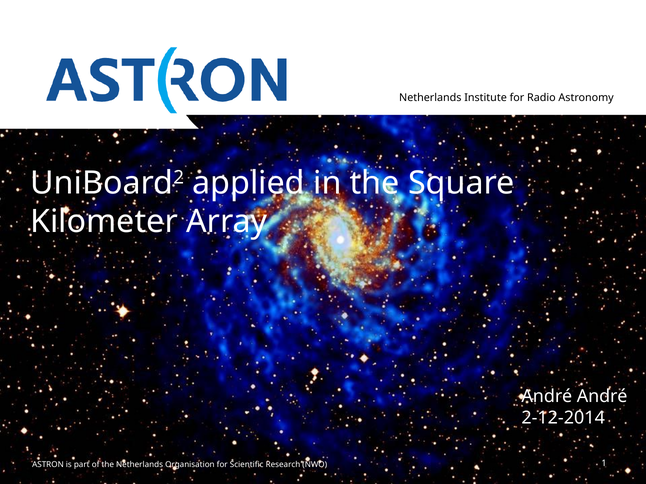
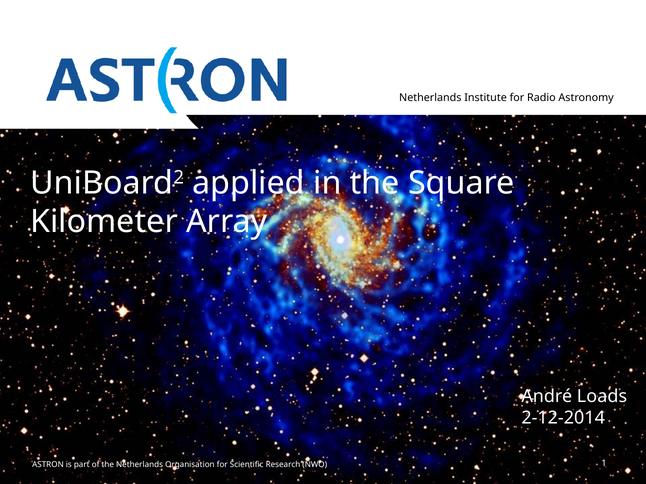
André André: André -> Loads (602, 397)
